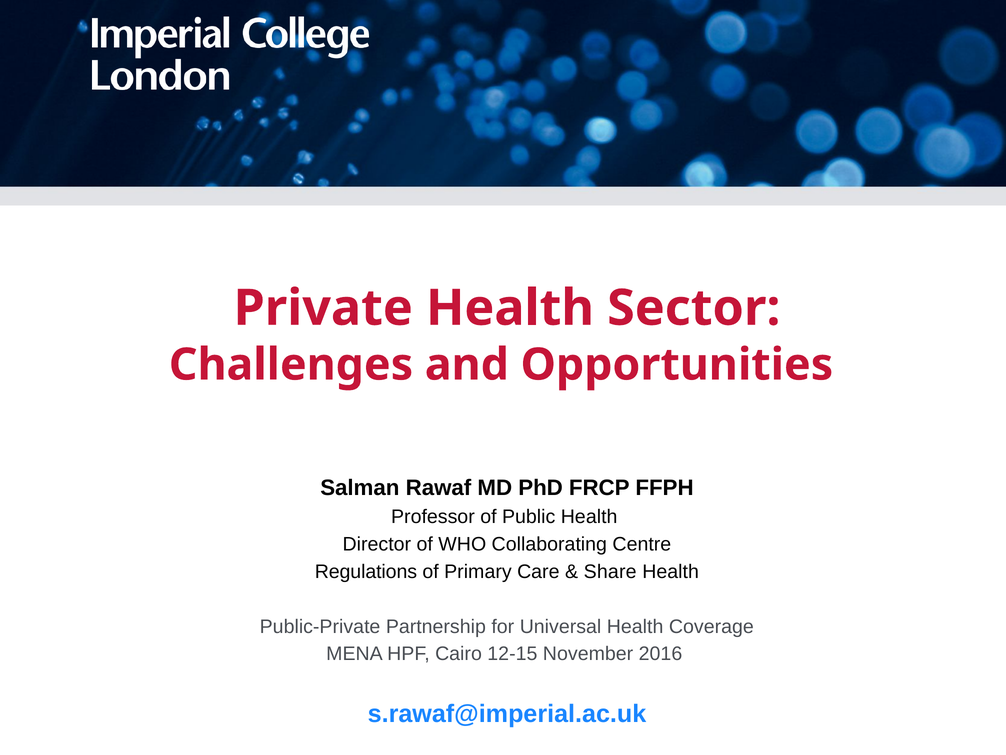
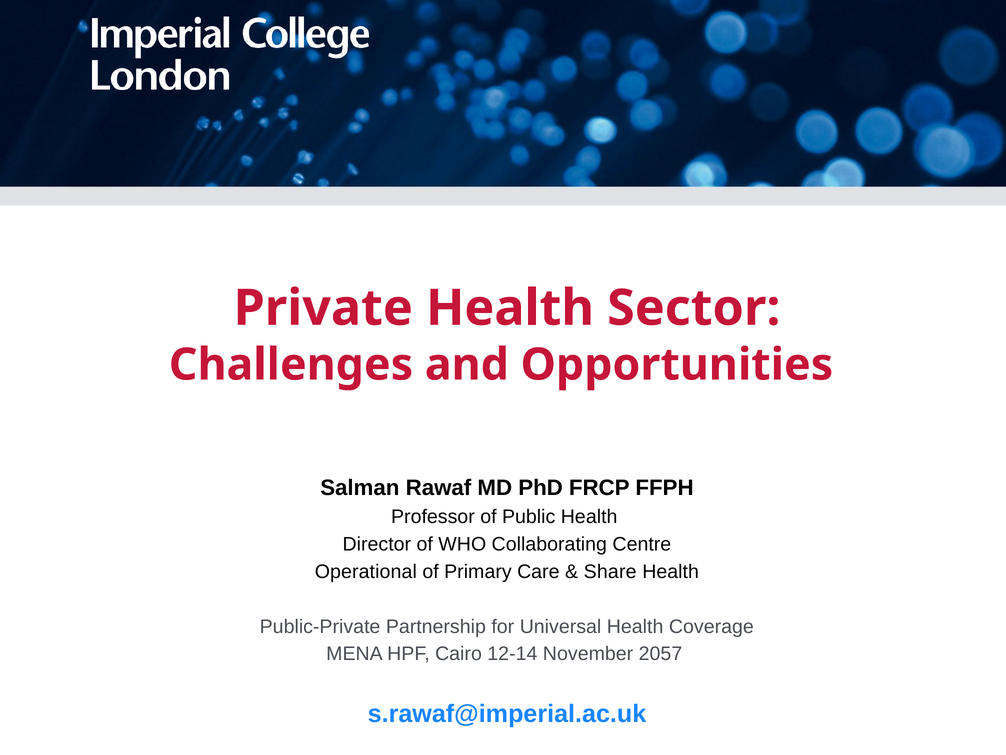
Regulations: Regulations -> Operational (366, 571)
12-15: 12-15 -> 12-14 (512, 654)
2016: 2016 -> 2057 (660, 654)
